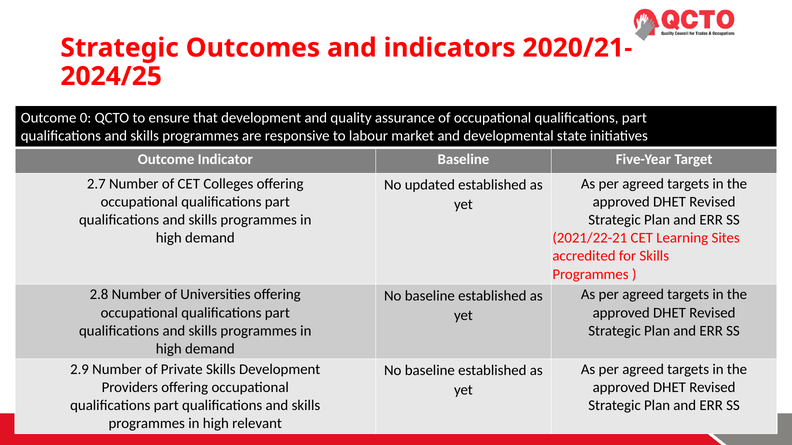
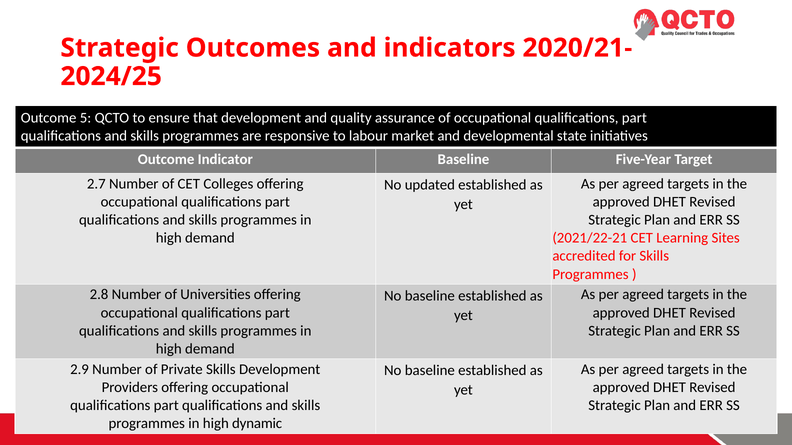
0: 0 -> 5 (86, 118)
relevant: relevant -> dynamic (257, 424)
